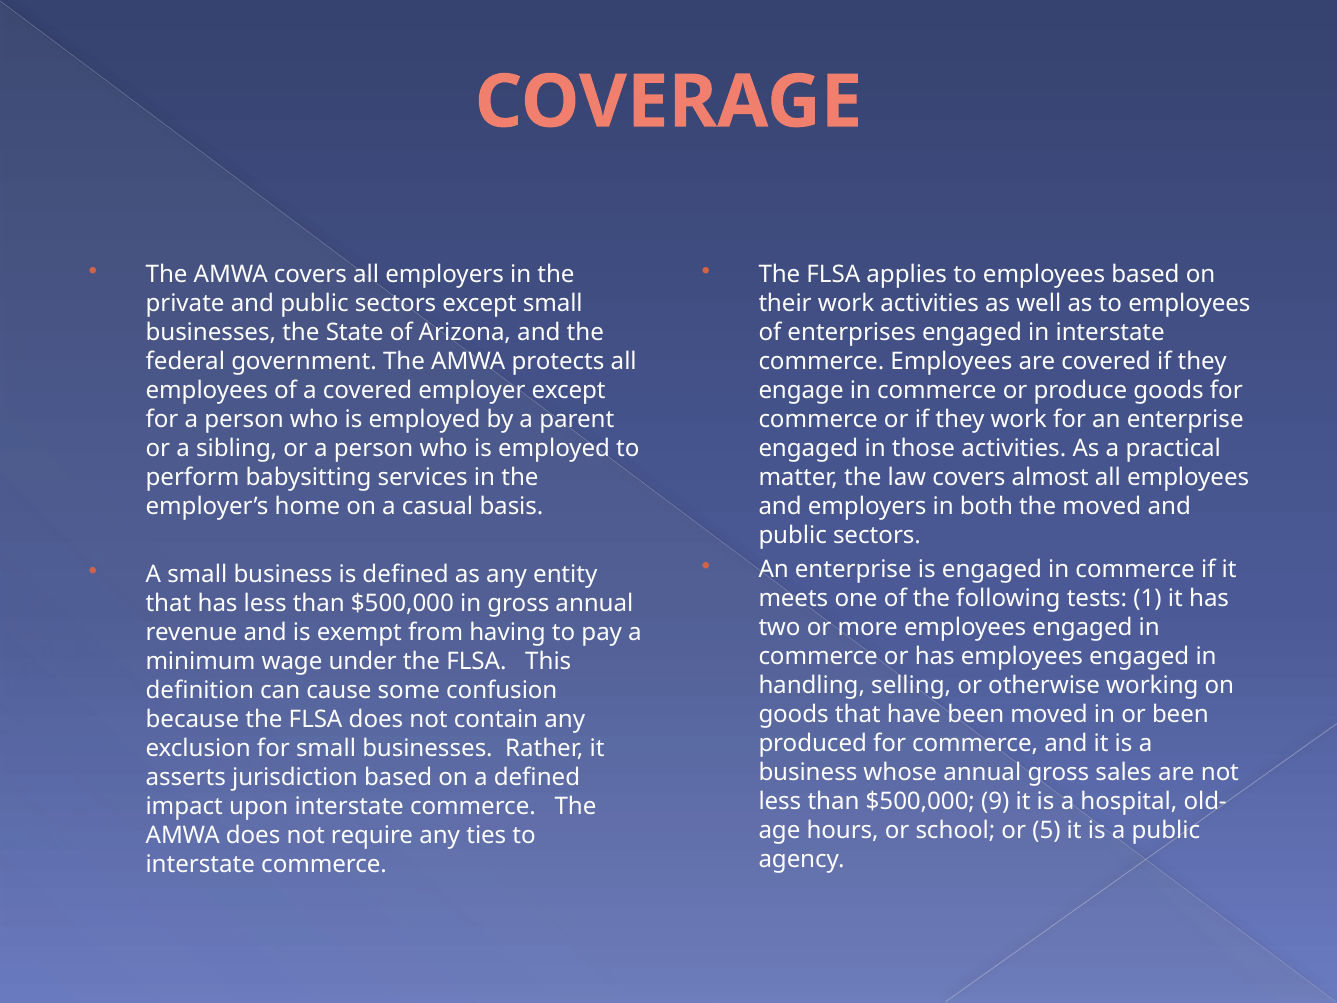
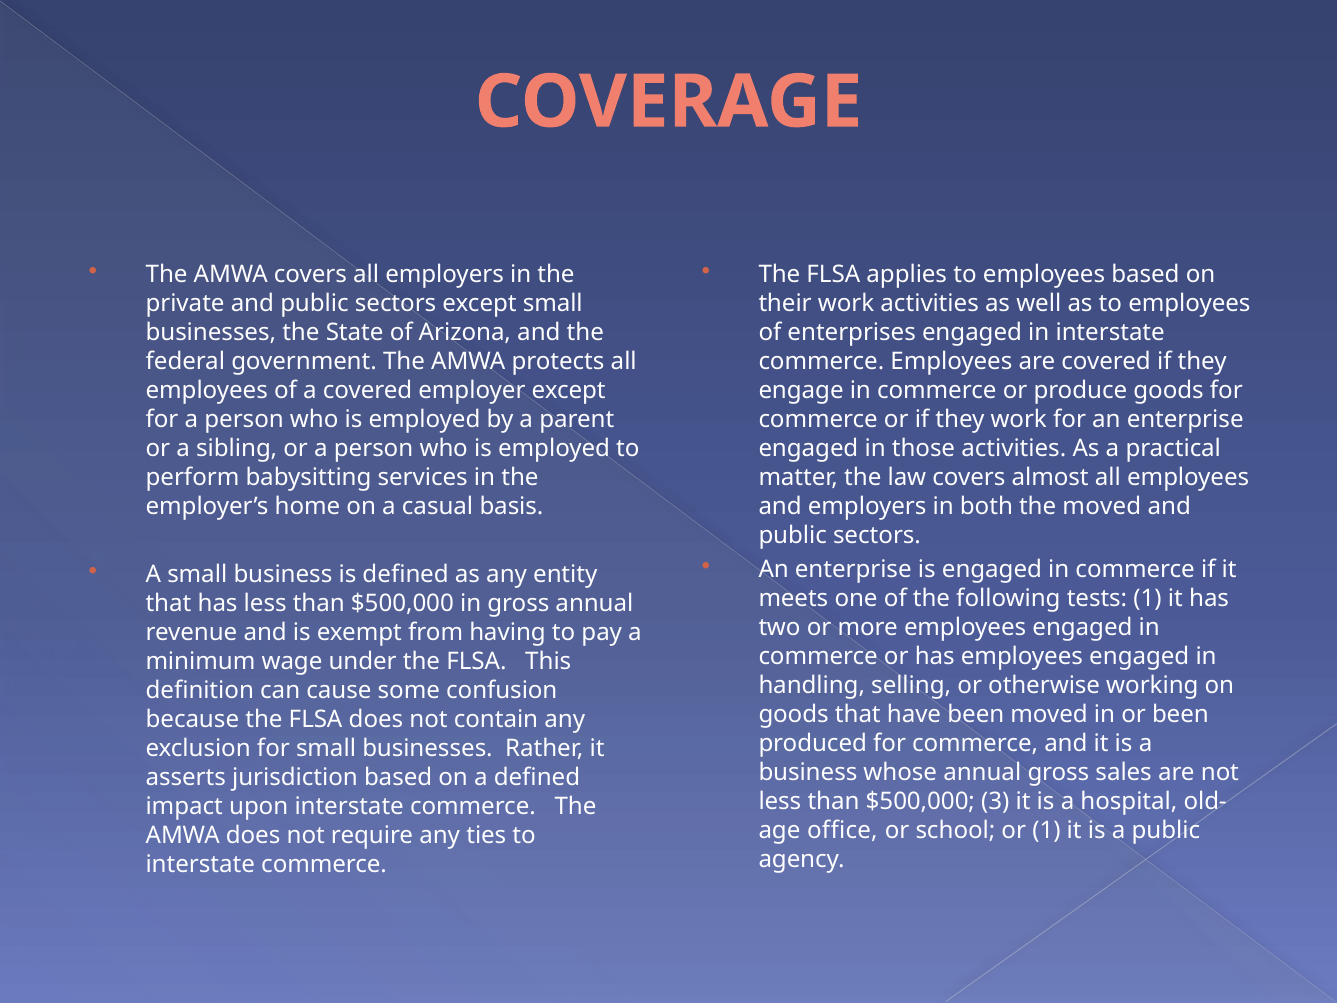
9: 9 -> 3 (995, 802)
hours: hours -> office (842, 831)
or 5: 5 -> 1 (1046, 831)
